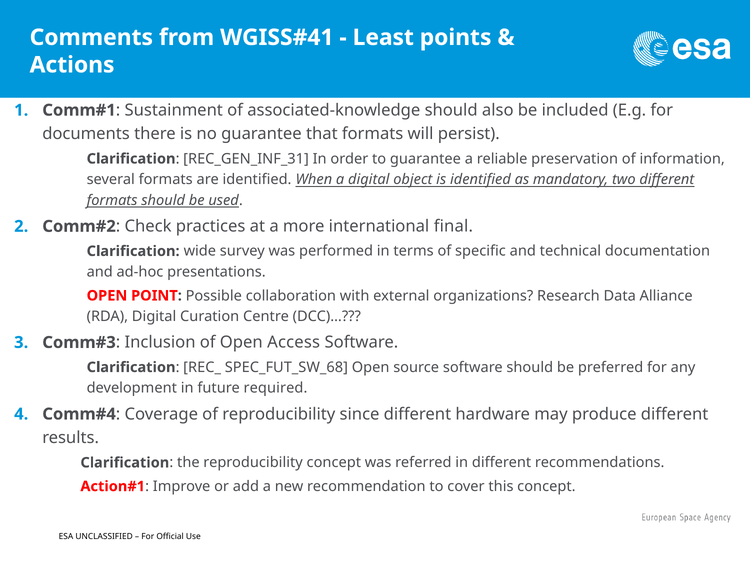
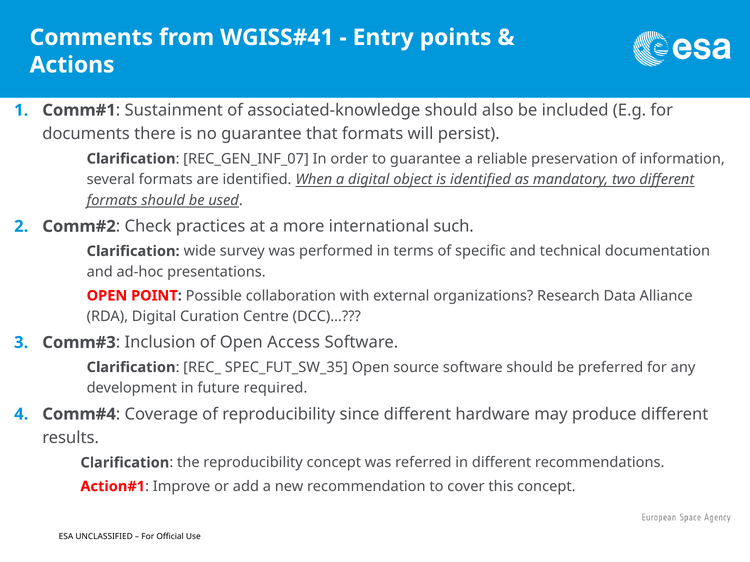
Least: Least -> Entry (383, 37)
REC_GEN_INF_31: REC_GEN_INF_31 -> REC_GEN_INF_07 (246, 159)
final: final -> such (454, 227)
SPEC_FUT_SW_68: SPEC_FUT_SW_68 -> SPEC_FUT_SW_35 (286, 368)
